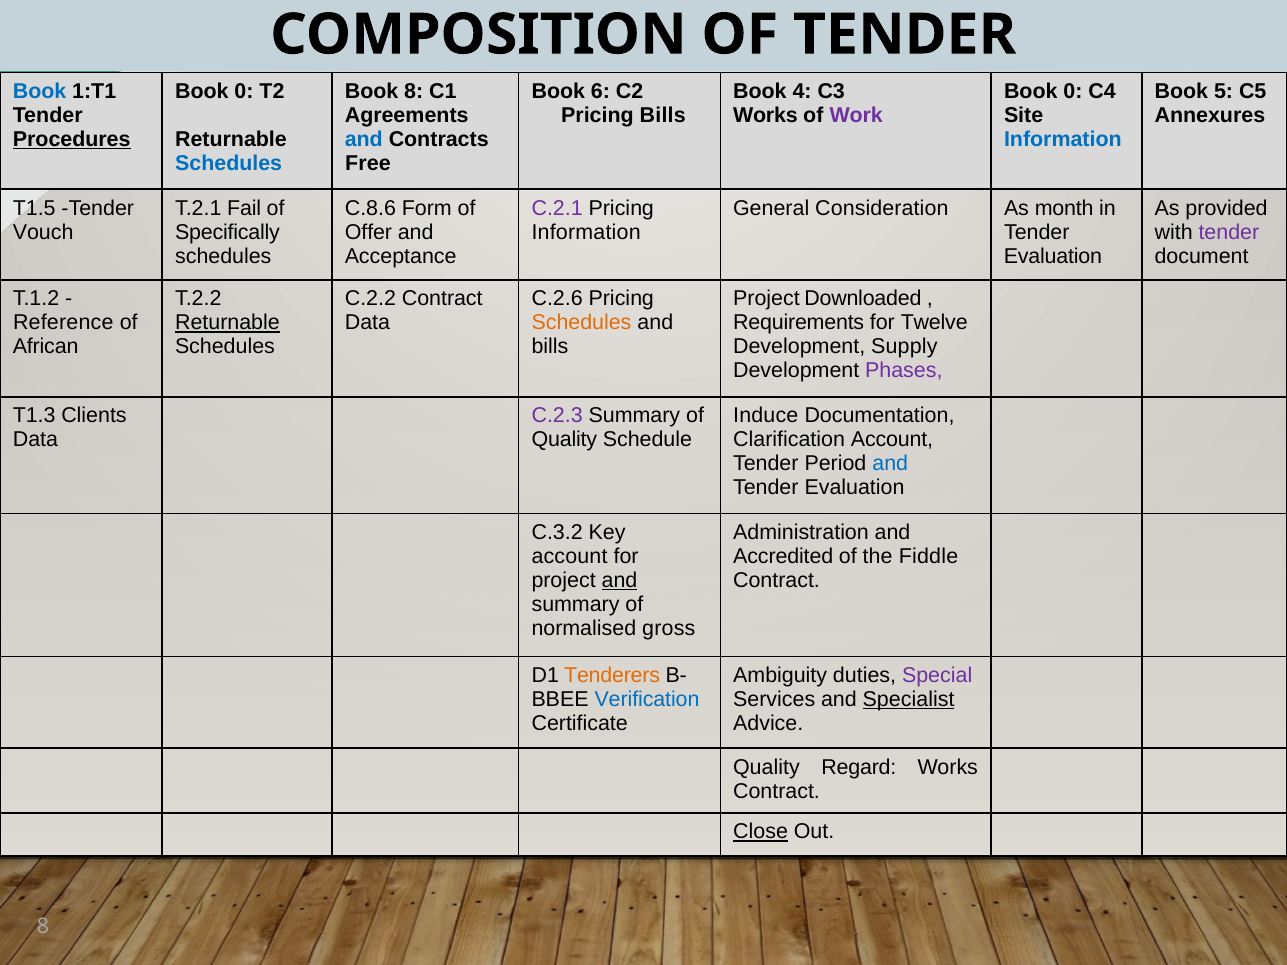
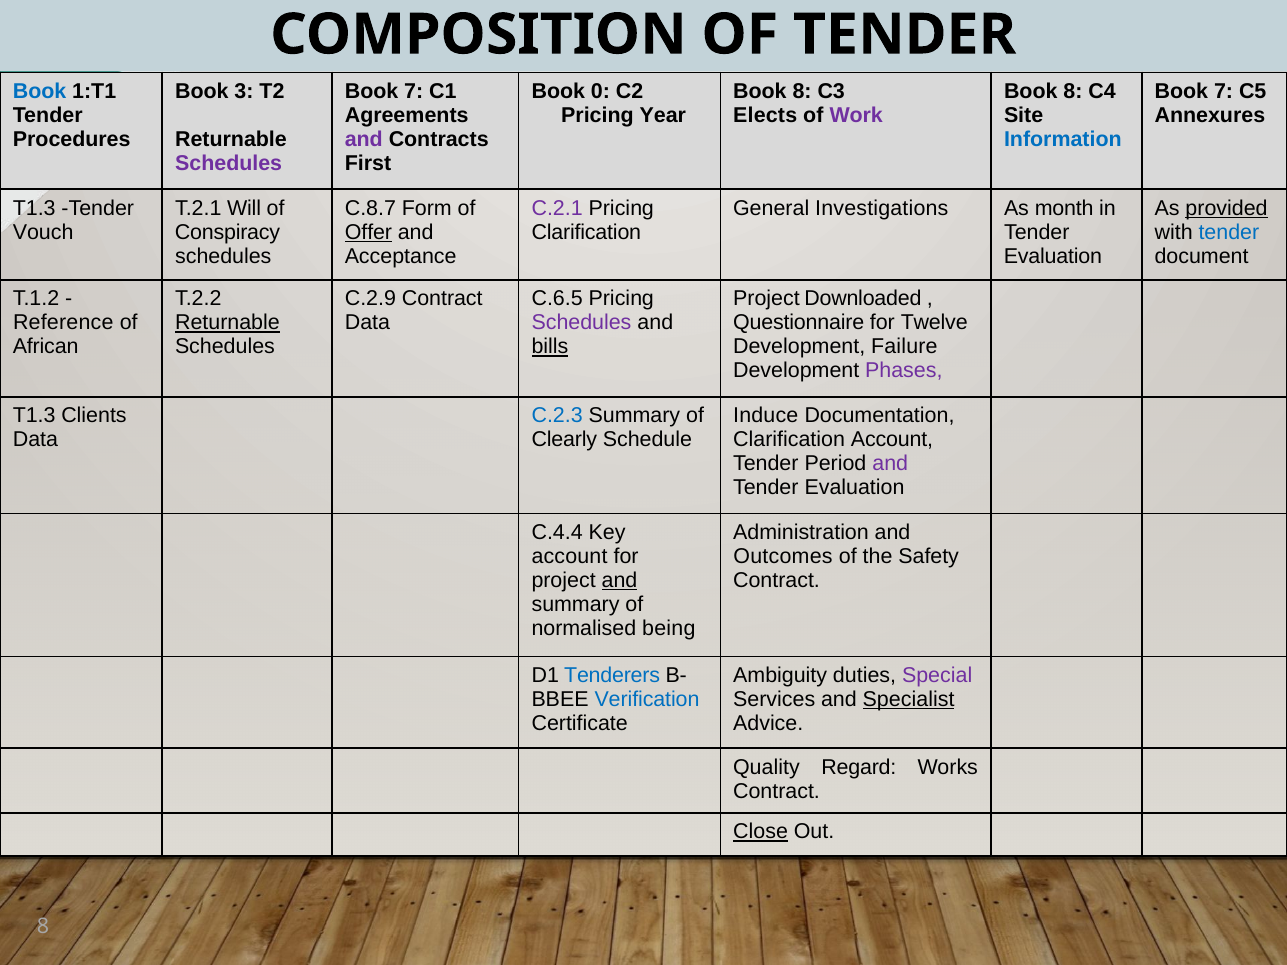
0: 0 -> 3 (244, 91)
8: 8 -> 7 (414, 91)
6: 6 -> 0 (600, 91)
4: 4 -> 8 (802, 91)
0: 0 -> 8 (1073, 91)
5: 5 -> 7 (1224, 91)
Pricing Bills: Bills -> Year (663, 115)
Works: Works -> Elects (765, 115)
Procedures underline: present -> none (72, 139)
and colour: blue -> purple (364, 139)
Schedules colour: blue -> purple (229, 163)
Free: Free -> First (368, 163)
T1.5: T1.5 -> T1.3 (34, 208)
Fail: Fail -> Will (244, 208)
C.8.6: C.8.6 -> C.8.7 (370, 208)
Consideration: Consideration -> Investigations (882, 208)
provided underline: none -> present (1227, 208)
Specifically: Specifically -> Conspiracy (228, 232)
Offer underline: none -> present (368, 232)
Information: Information -> Clarification (586, 232)
tender colour: purple -> blue (1229, 232)
C.2.2: C.2.2 -> C.2.9 (370, 299)
C.2.6: C.2.6 -> C.6.5 (557, 299)
Schedules colour: orange -> purple (581, 323)
Requirements: Requirements -> Questionnaire (799, 323)
bills underline: none -> present (550, 347)
Supply: Supply -> Failure (904, 347)
C.2.3 colour: purple -> blue (557, 416)
Quality: Quality -> Clearly (564, 440)
and colour: blue -> purple (890, 464)
C.3.2: C.3.2 -> C.4.4 (557, 533)
Accredited: Accredited -> Outcomes (783, 557)
Fiddle: Fiddle -> Safety (929, 557)
gross: gross -> being (669, 629)
Tenderers colour: orange -> blue (612, 675)
